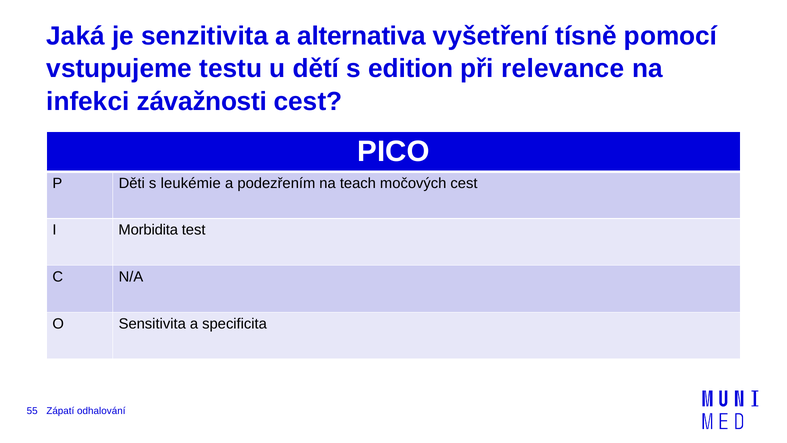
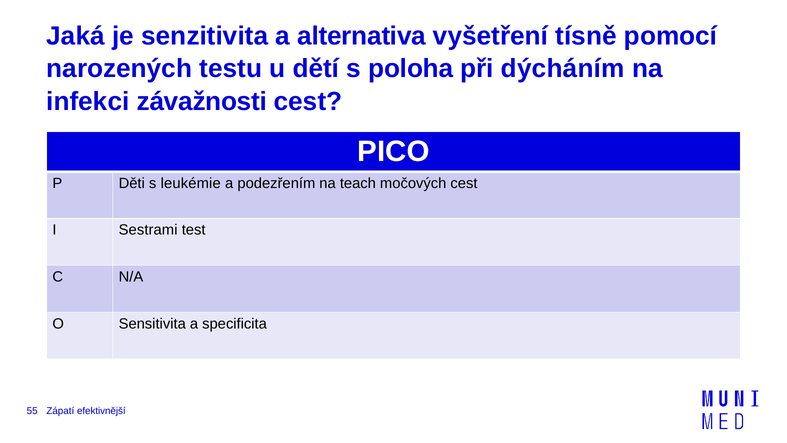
vstupujeme: vstupujeme -> narozených (119, 69)
edition: edition -> poloha (411, 69)
relevance: relevance -> dýcháním (563, 69)
Morbidita: Morbidita -> Sestrami (148, 230)
odhalování: odhalování -> efektivnější (101, 411)
